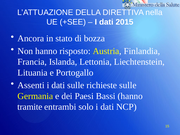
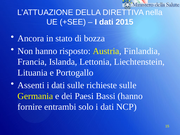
tramite: tramite -> fornire (30, 107)
